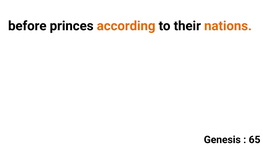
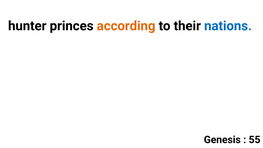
before: before -> hunter (27, 26)
nations colour: orange -> blue (228, 26)
65: 65 -> 55 (255, 140)
